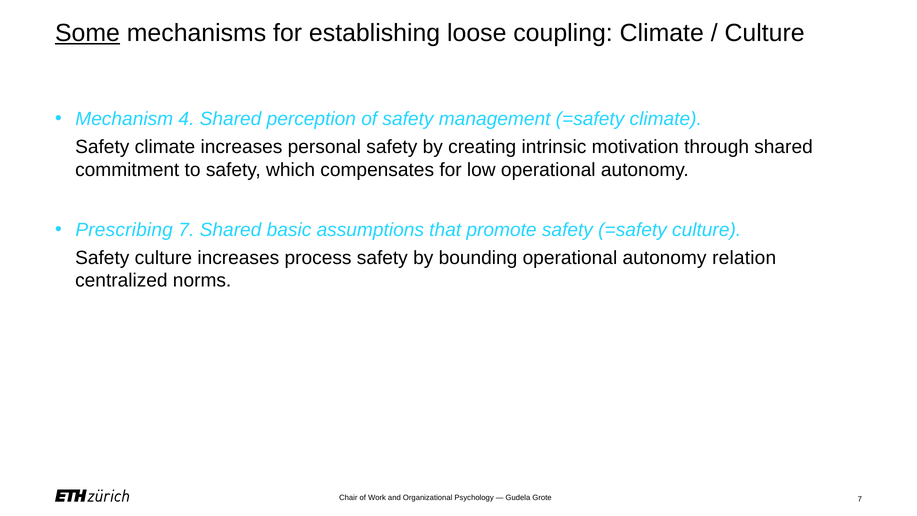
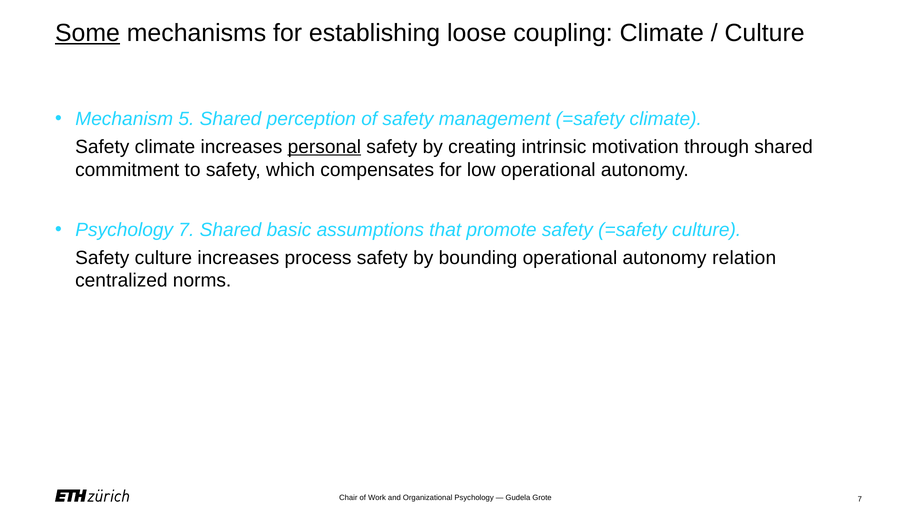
4: 4 -> 5 (186, 119)
personal underline: none -> present (324, 147)
Prescribing: Prescribing -> Psychology (124, 230)
